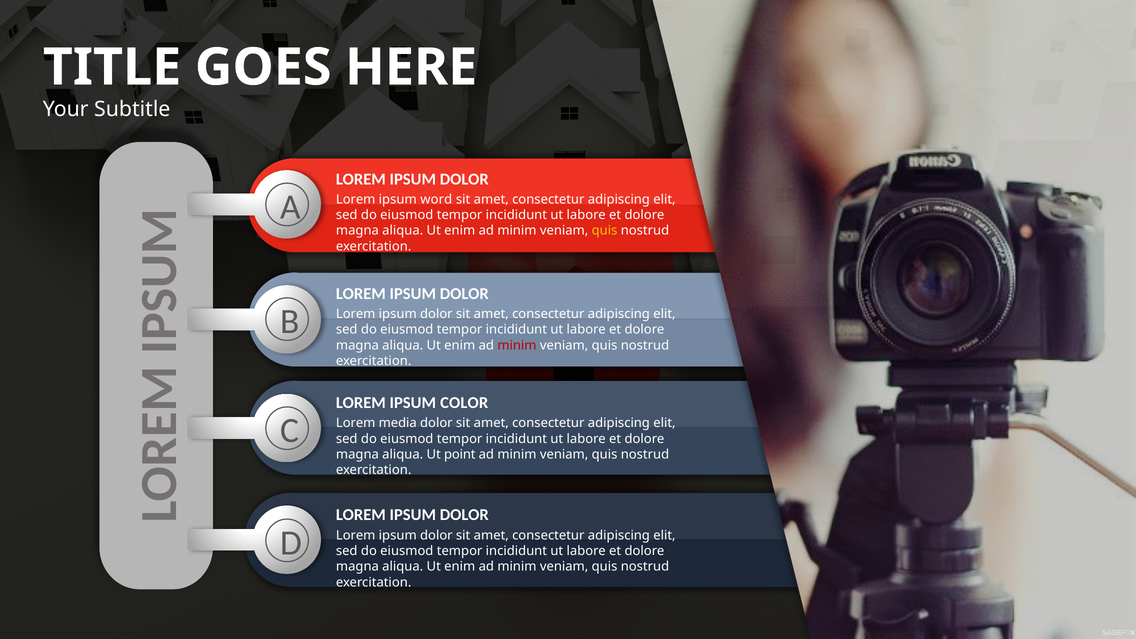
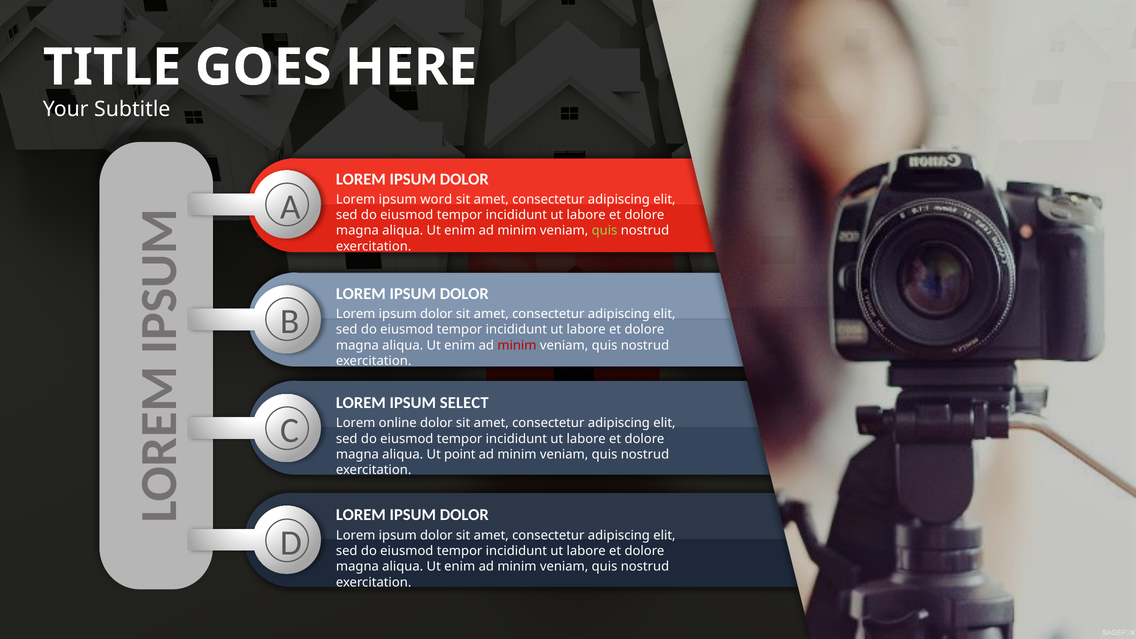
quis colour: yellow -> light green (605, 231)
COLOR: COLOR -> SELECT (464, 403)
media: media -> online (398, 423)
